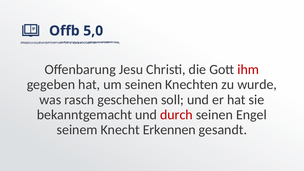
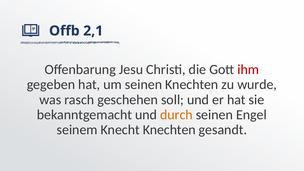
5,0: 5,0 -> 2,1 (93, 31)
durch colour: red -> orange (176, 115)
Knecht Erkennen: Erkennen -> Knechten (169, 130)
